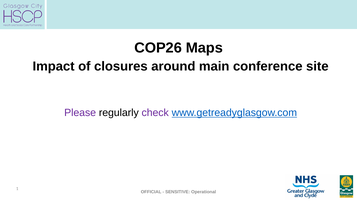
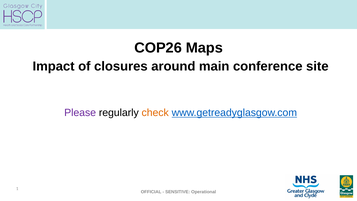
check colour: purple -> orange (155, 113)
